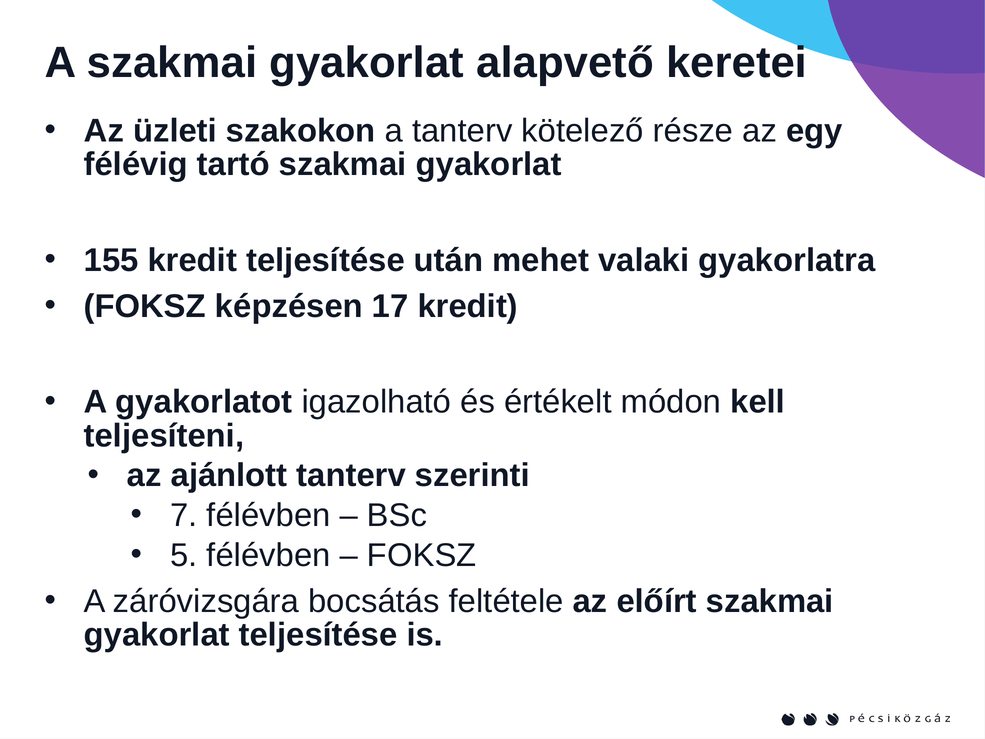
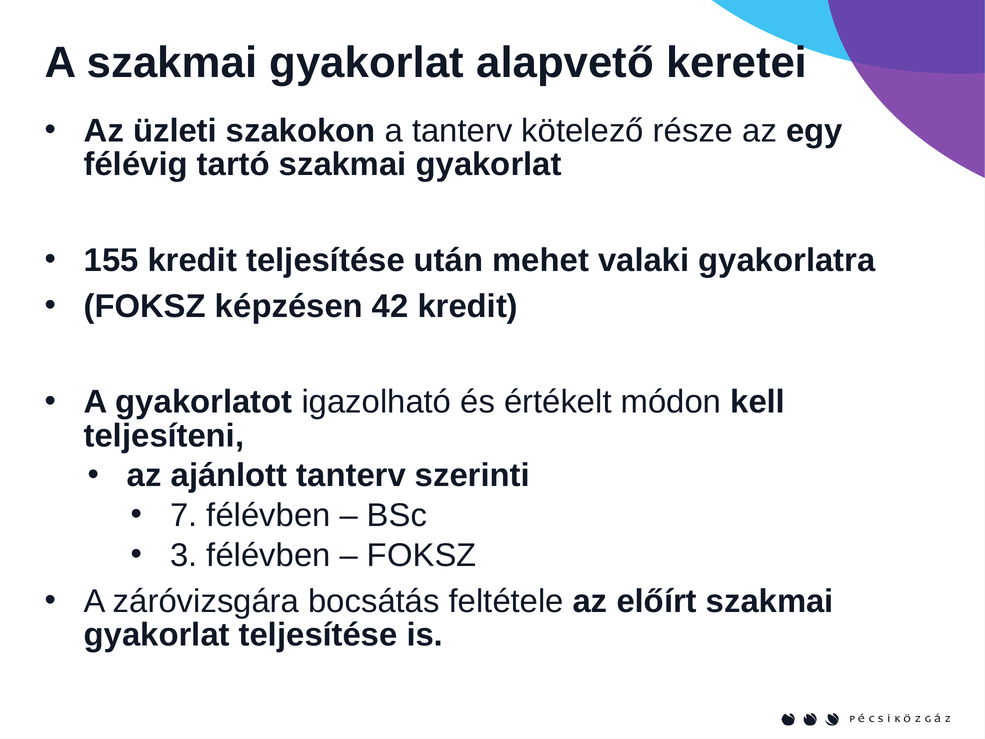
17: 17 -> 42 (390, 306)
5: 5 -> 3 (184, 555)
